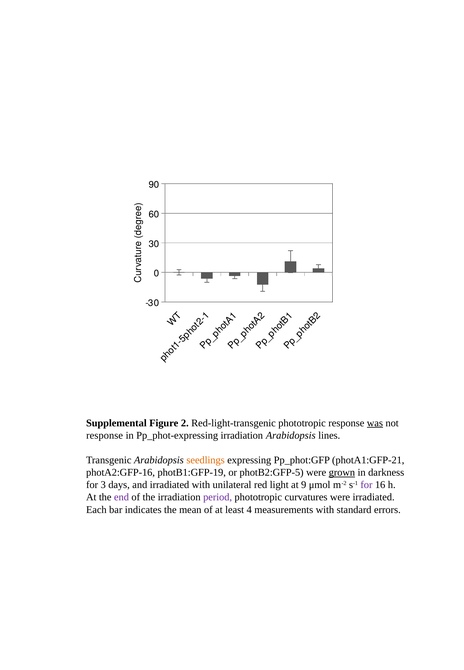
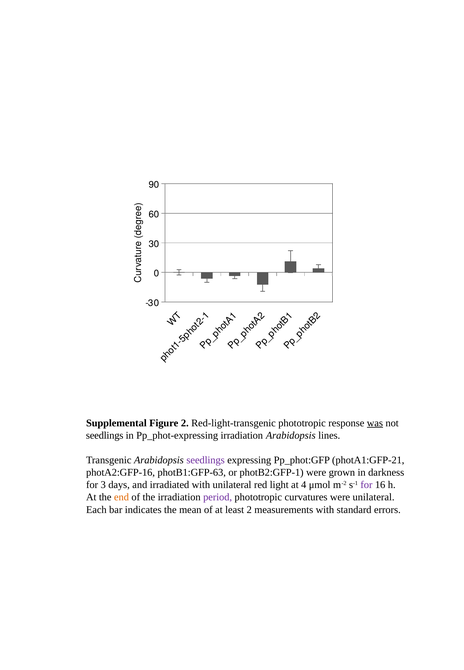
response: response -> seedlings (105, 436)
seedlings colour: orange -> purple (206, 460)
photB1:GFP-19: photB1:GFP-19 -> photB1:GFP-63 (192, 473)
photB2:GFP-5: photB2:GFP-5 -> photB2:GFP-1 (272, 473)
grown underline: present -> none (342, 473)
9: 9 -> 4 (304, 485)
end colour: purple -> orange (121, 497)
were irradiated: irradiated -> unilateral (374, 497)
least 4: 4 -> 2 (249, 510)
